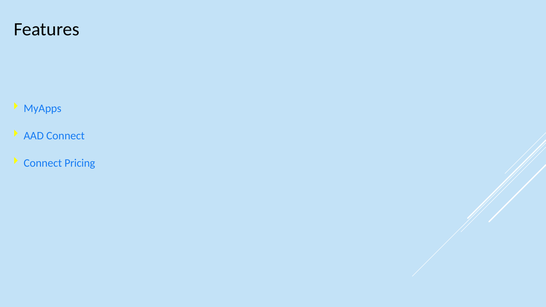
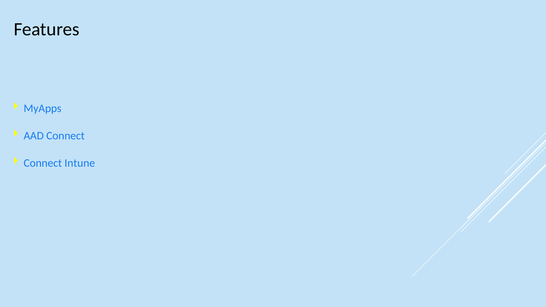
Pricing: Pricing -> Intune (80, 163)
